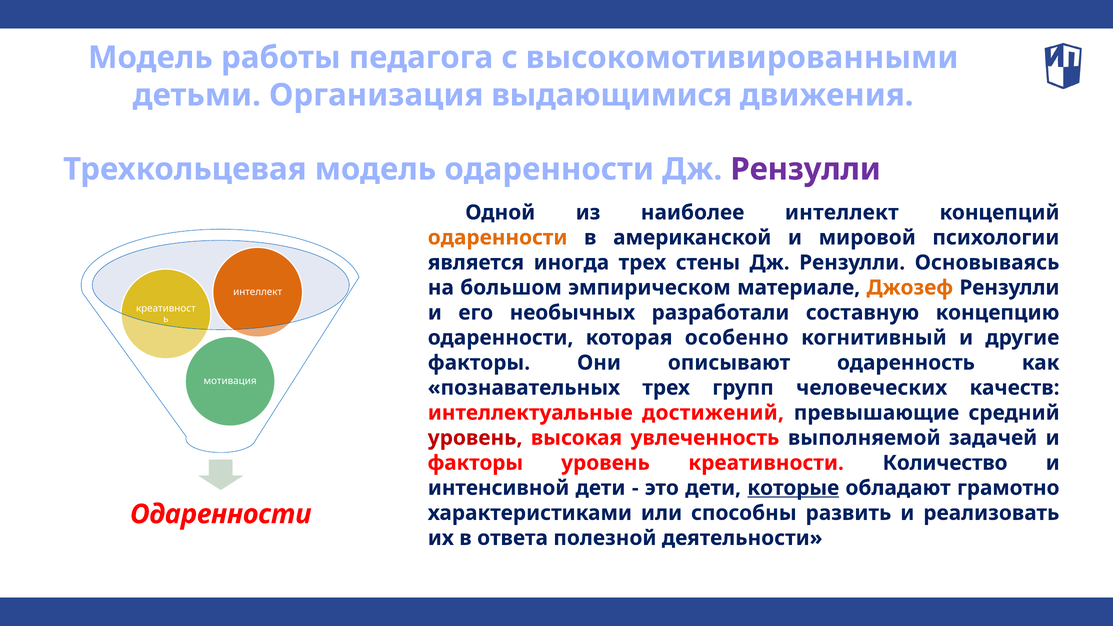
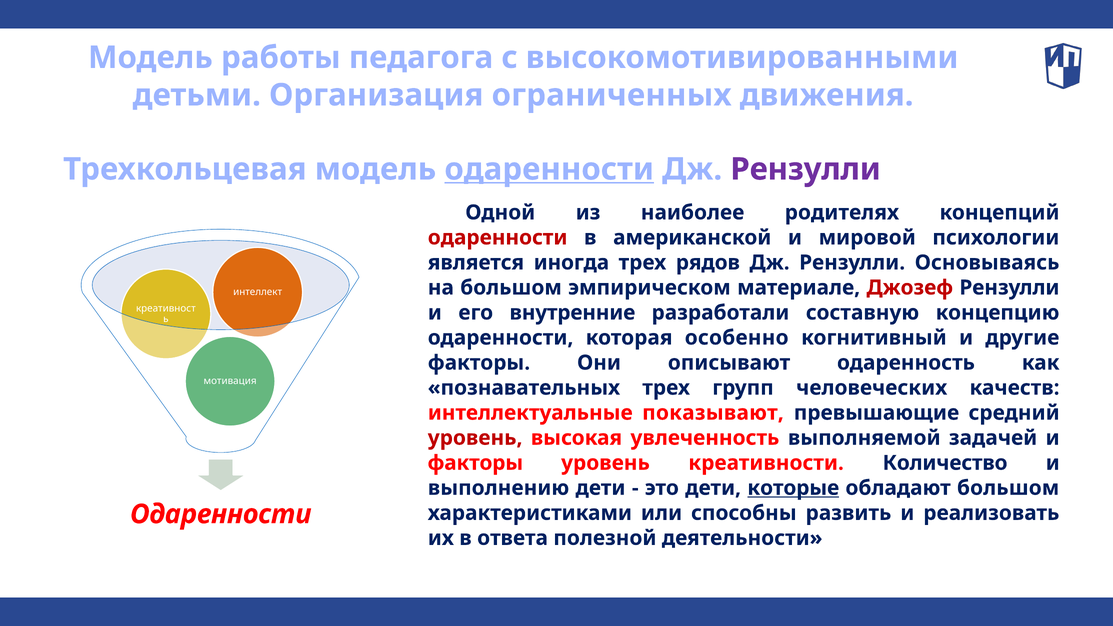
выдающимися: выдающимися -> ограниченных (612, 95)
одаренности underline: none -> present (549, 169)
наиболее интеллект: интеллект -> родителях (842, 213)
одаренности colour: orange -> red (498, 238)
стены: стены -> рядов (708, 263)
Джозеф colour: orange -> red (910, 288)
необычных: необычных -> внутренние (572, 313)
достижений: достижений -> показывают (713, 413)
интенсивной: интенсивной -> выполнению (498, 488)
обладают грамотно: грамотно -> большом (1008, 488)
